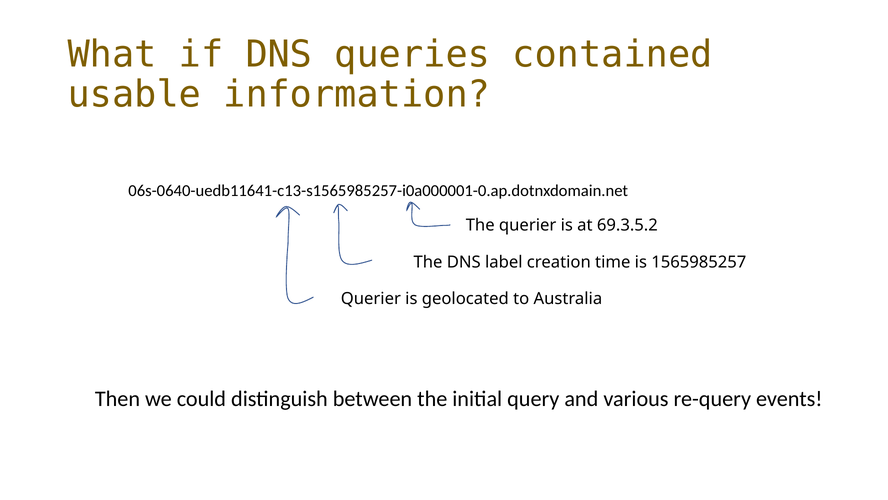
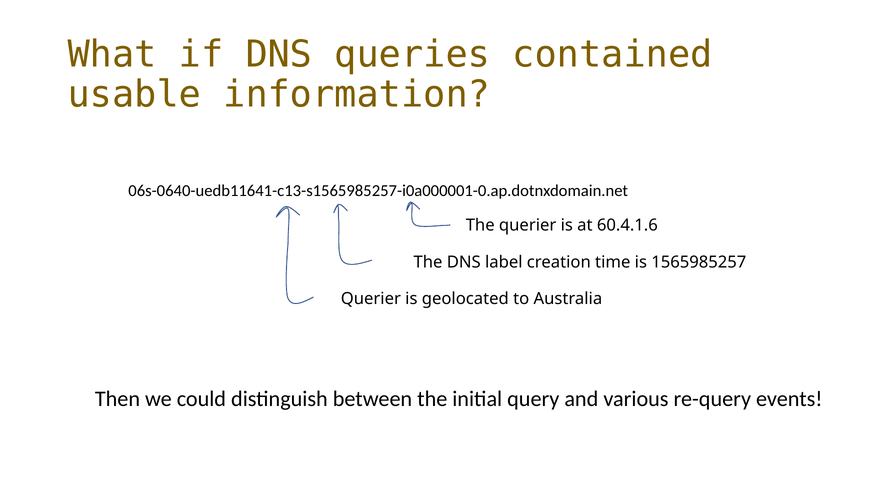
69.3.5.2: 69.3.5.2 -> 60.4.1.6 (627, 225)
